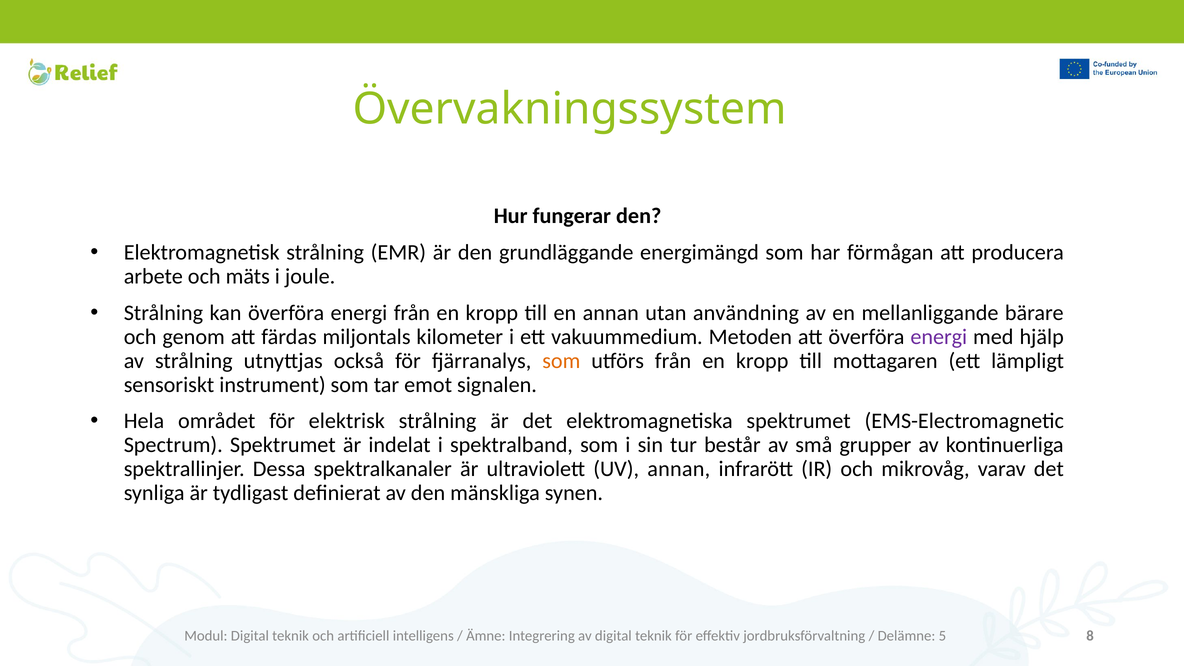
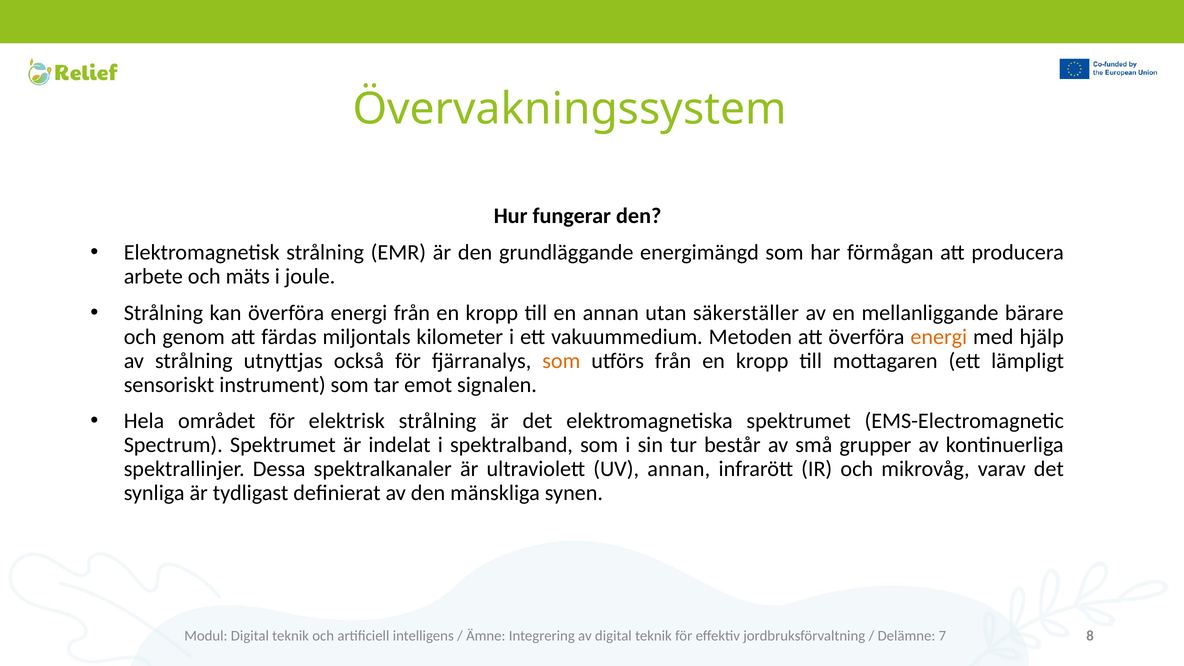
användning: användning -> säkerställer (746, 313)
energi colour: purple -> orange (939, 337)
5: 5 -> 7 (942, 636)
